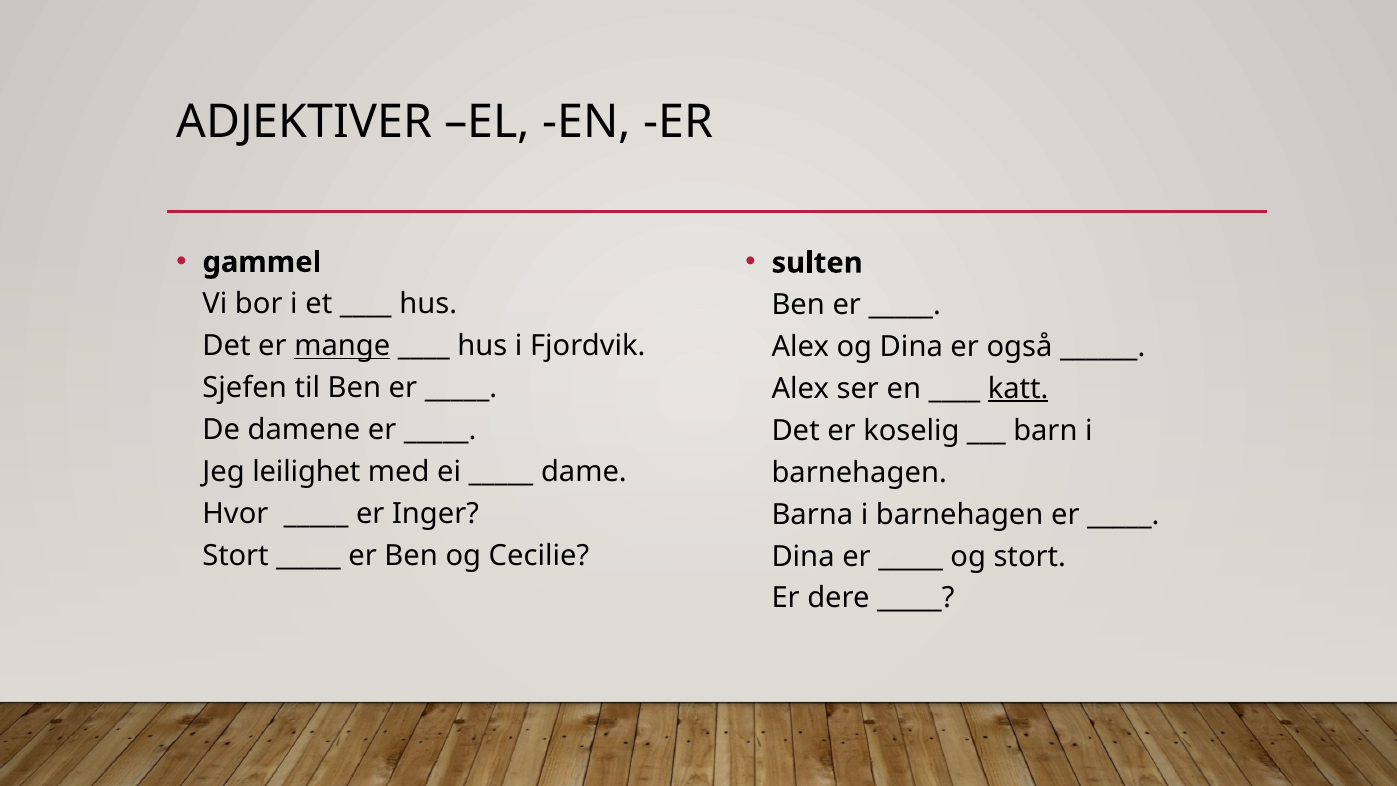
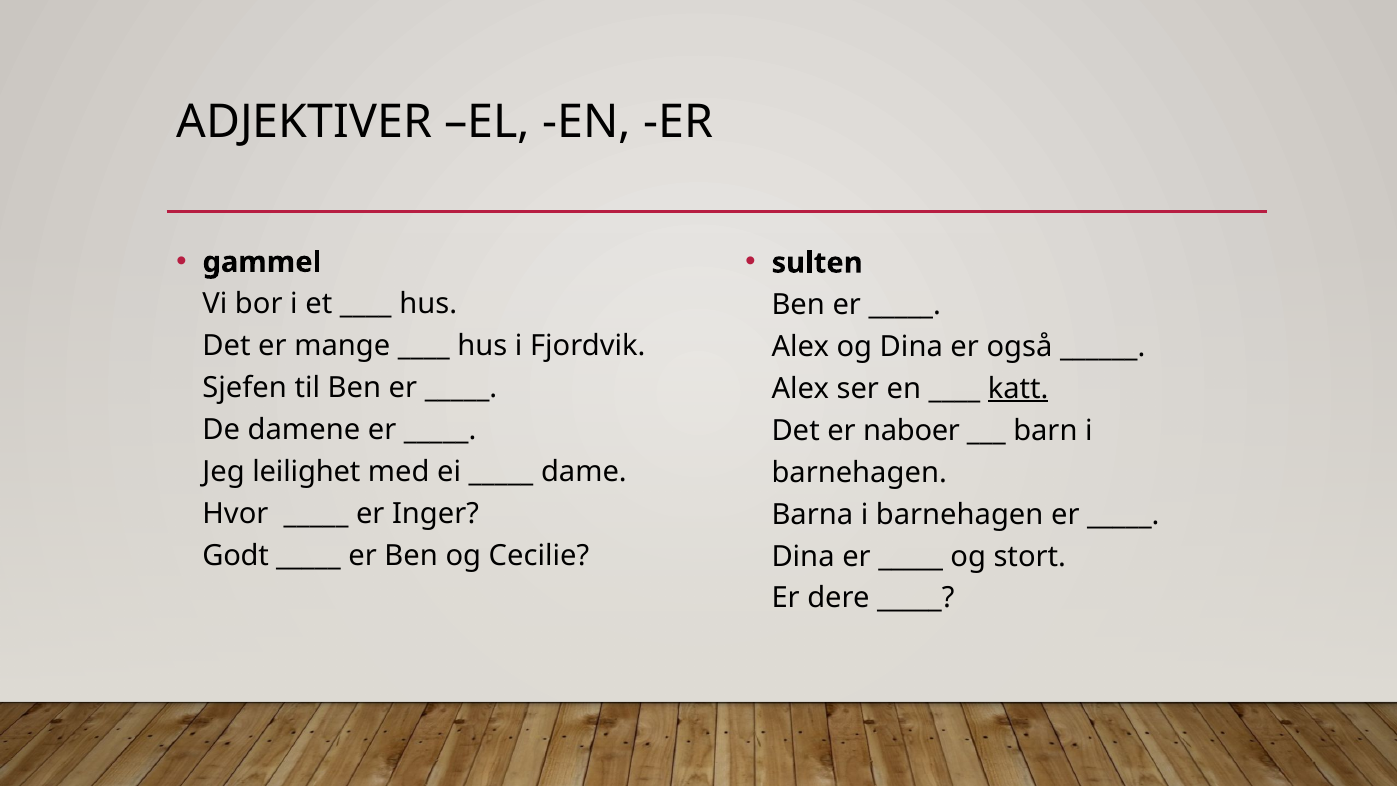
mange underline: present -> none (342, 346)
koselig: koselig -> naboer (912, 431)
Stort: Stort -> Godt (236, 556)
